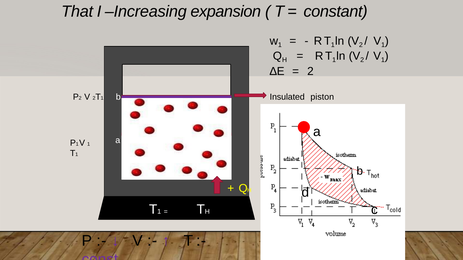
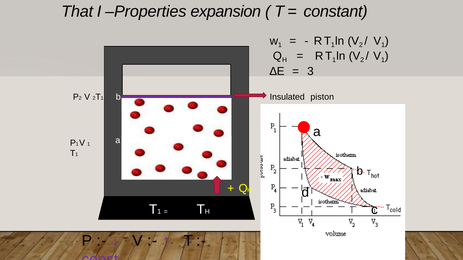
Increasing: Increasing -> Properties (146, 11)
2: 2 -> 3 (310, 71)
